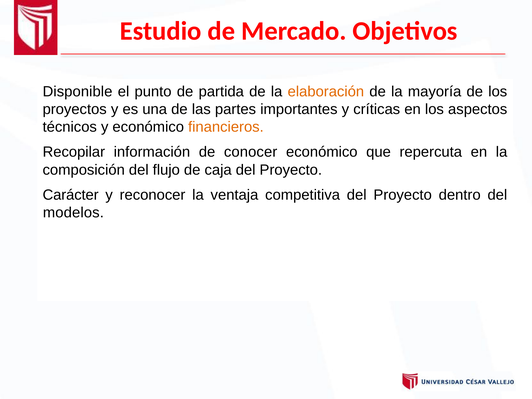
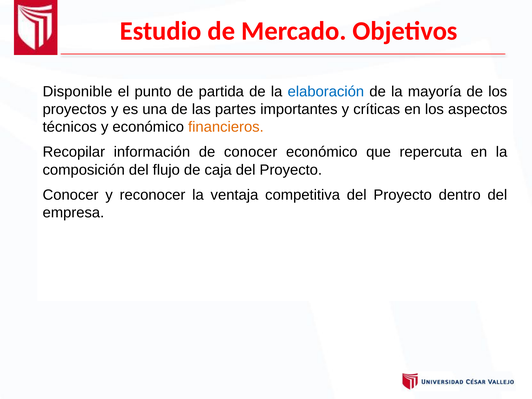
elaboración colour: orange -> blue (326, 91)
Carácter: Carácter -> Conocer (71, 195)
modelos: modelos -> empresa (73, 213)
